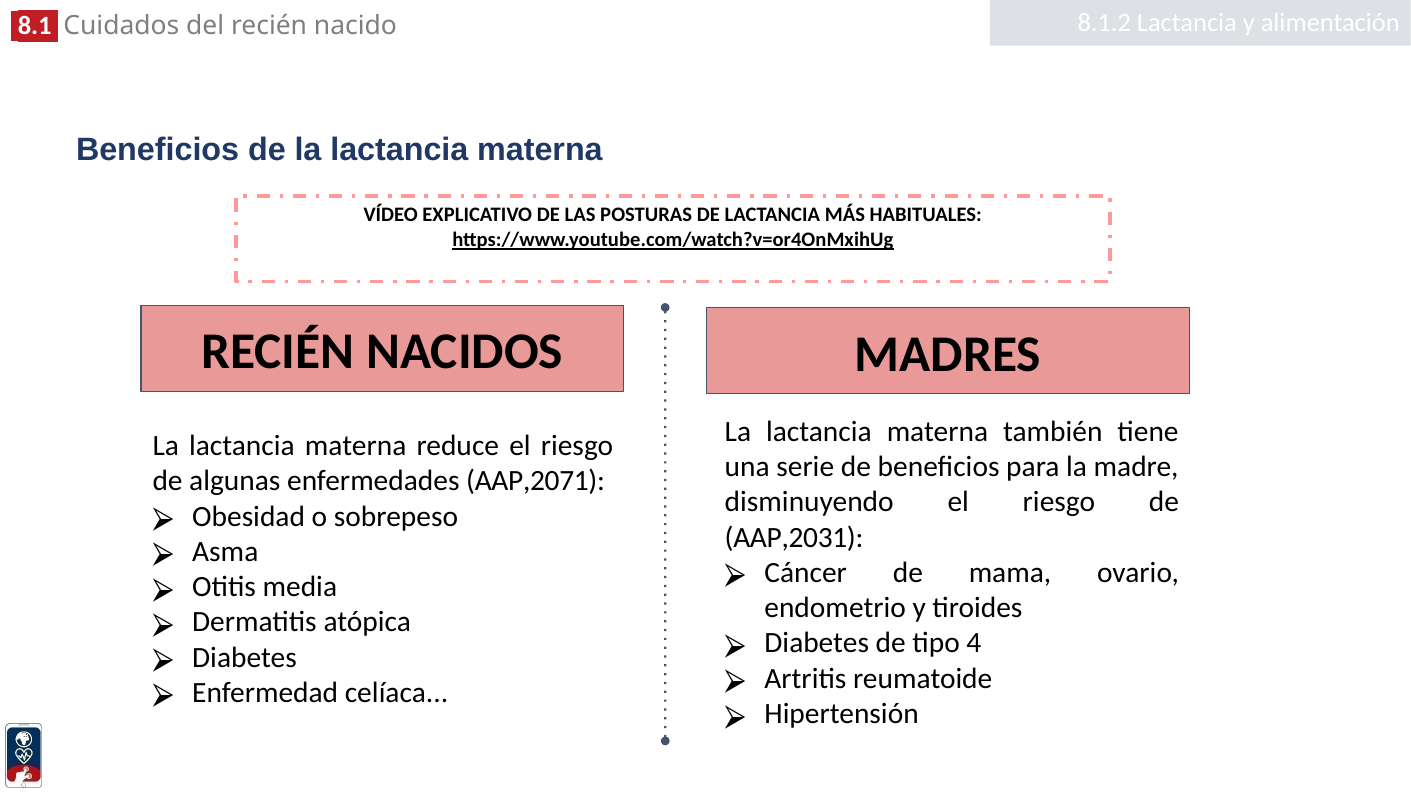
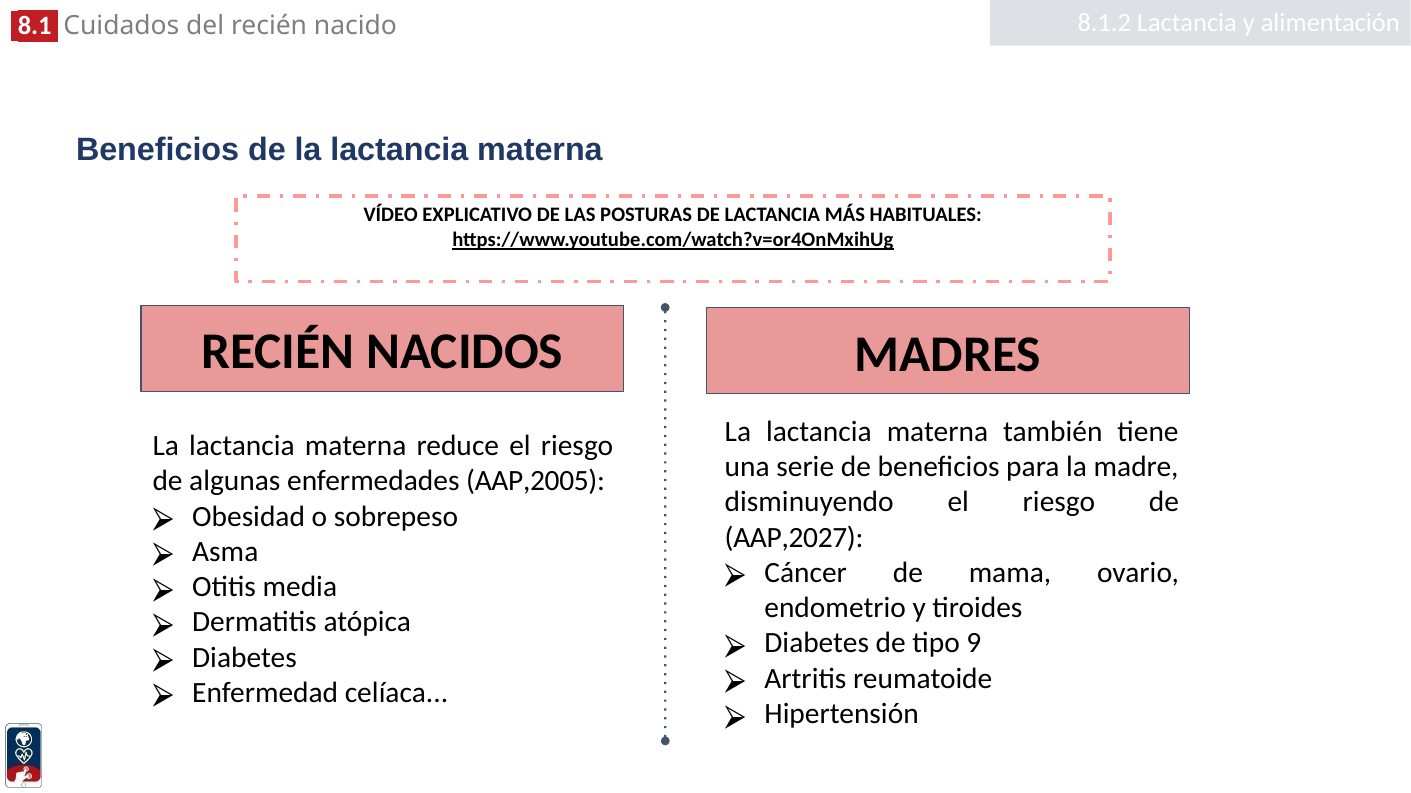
AAP,2071: AAP,2071 -> AAP,2005 (536, 482)
AAP,2031: AAP,2031 -> AAP,2027 (794, 538)
4: 4 -> 9 (974, 644)
